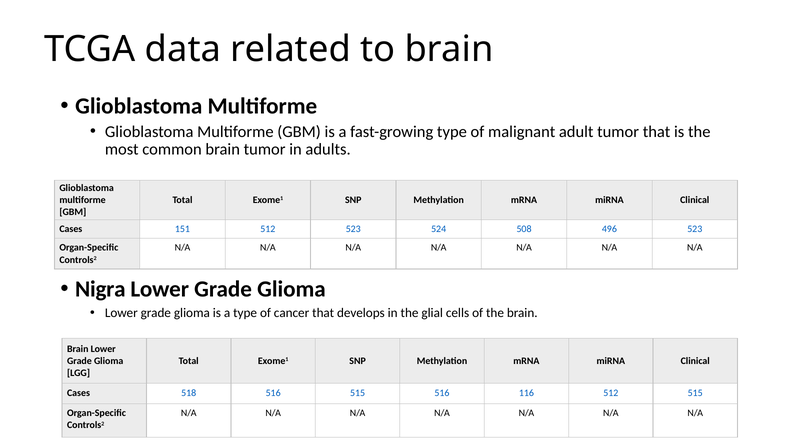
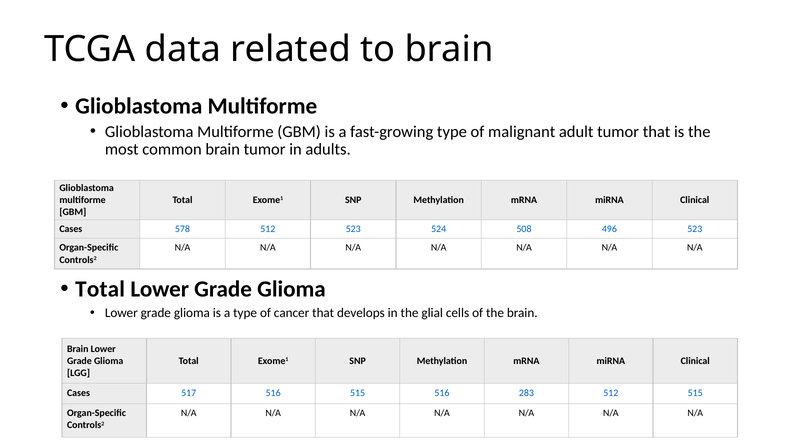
151: 151 -> 578 (182, 229)
Nigra: Nigra -> Total (100, 289)
518: 518 -> 517 (189, 393)
116: 116 -> 283 (526, 393)
